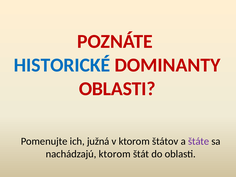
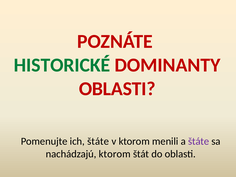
HISTORICKÉ colour: blue -> green (62, 65)
ich južná: južná -> štáte (98, 141)
štátov: štátov -> menili (165, 141)
